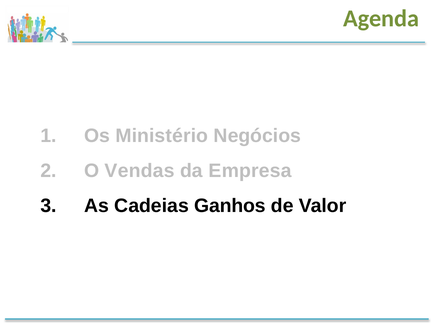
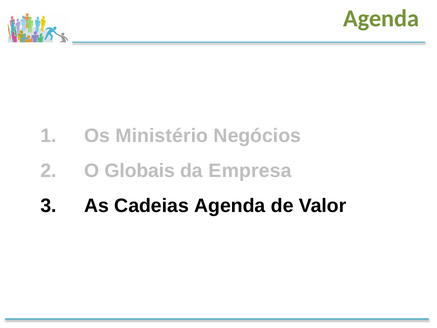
Vendas: Vendas -> Globais (140, 171)
Cadeias Ganhos: Ganhos -> Agenda (230, 206)
